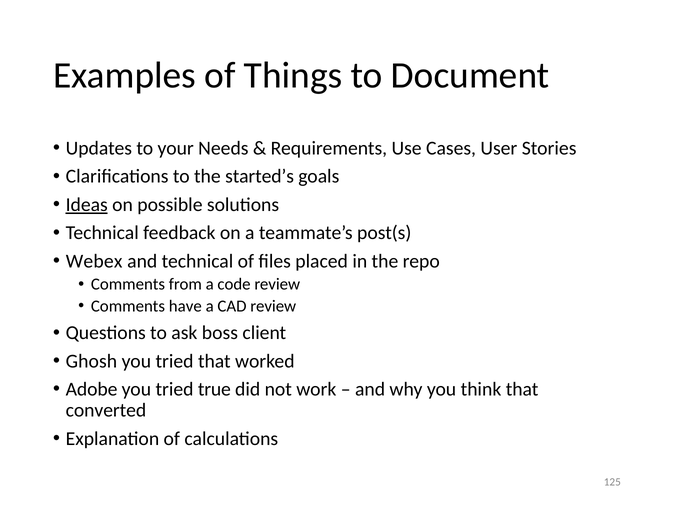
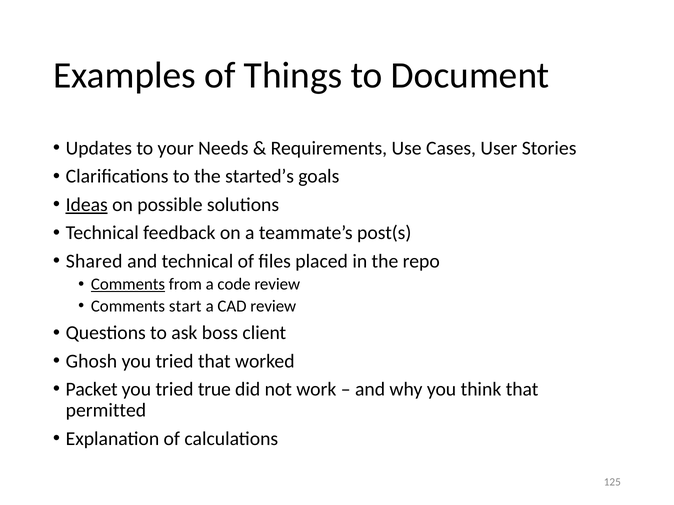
Webex: Webex -> Shared (94, 261)
Comments underline: none -> present (128, 285)
have: have -> start (185, 306)
Adobe: Adobe -> Packet (92, 390)
converted: converted -> permitted (106, 411)
